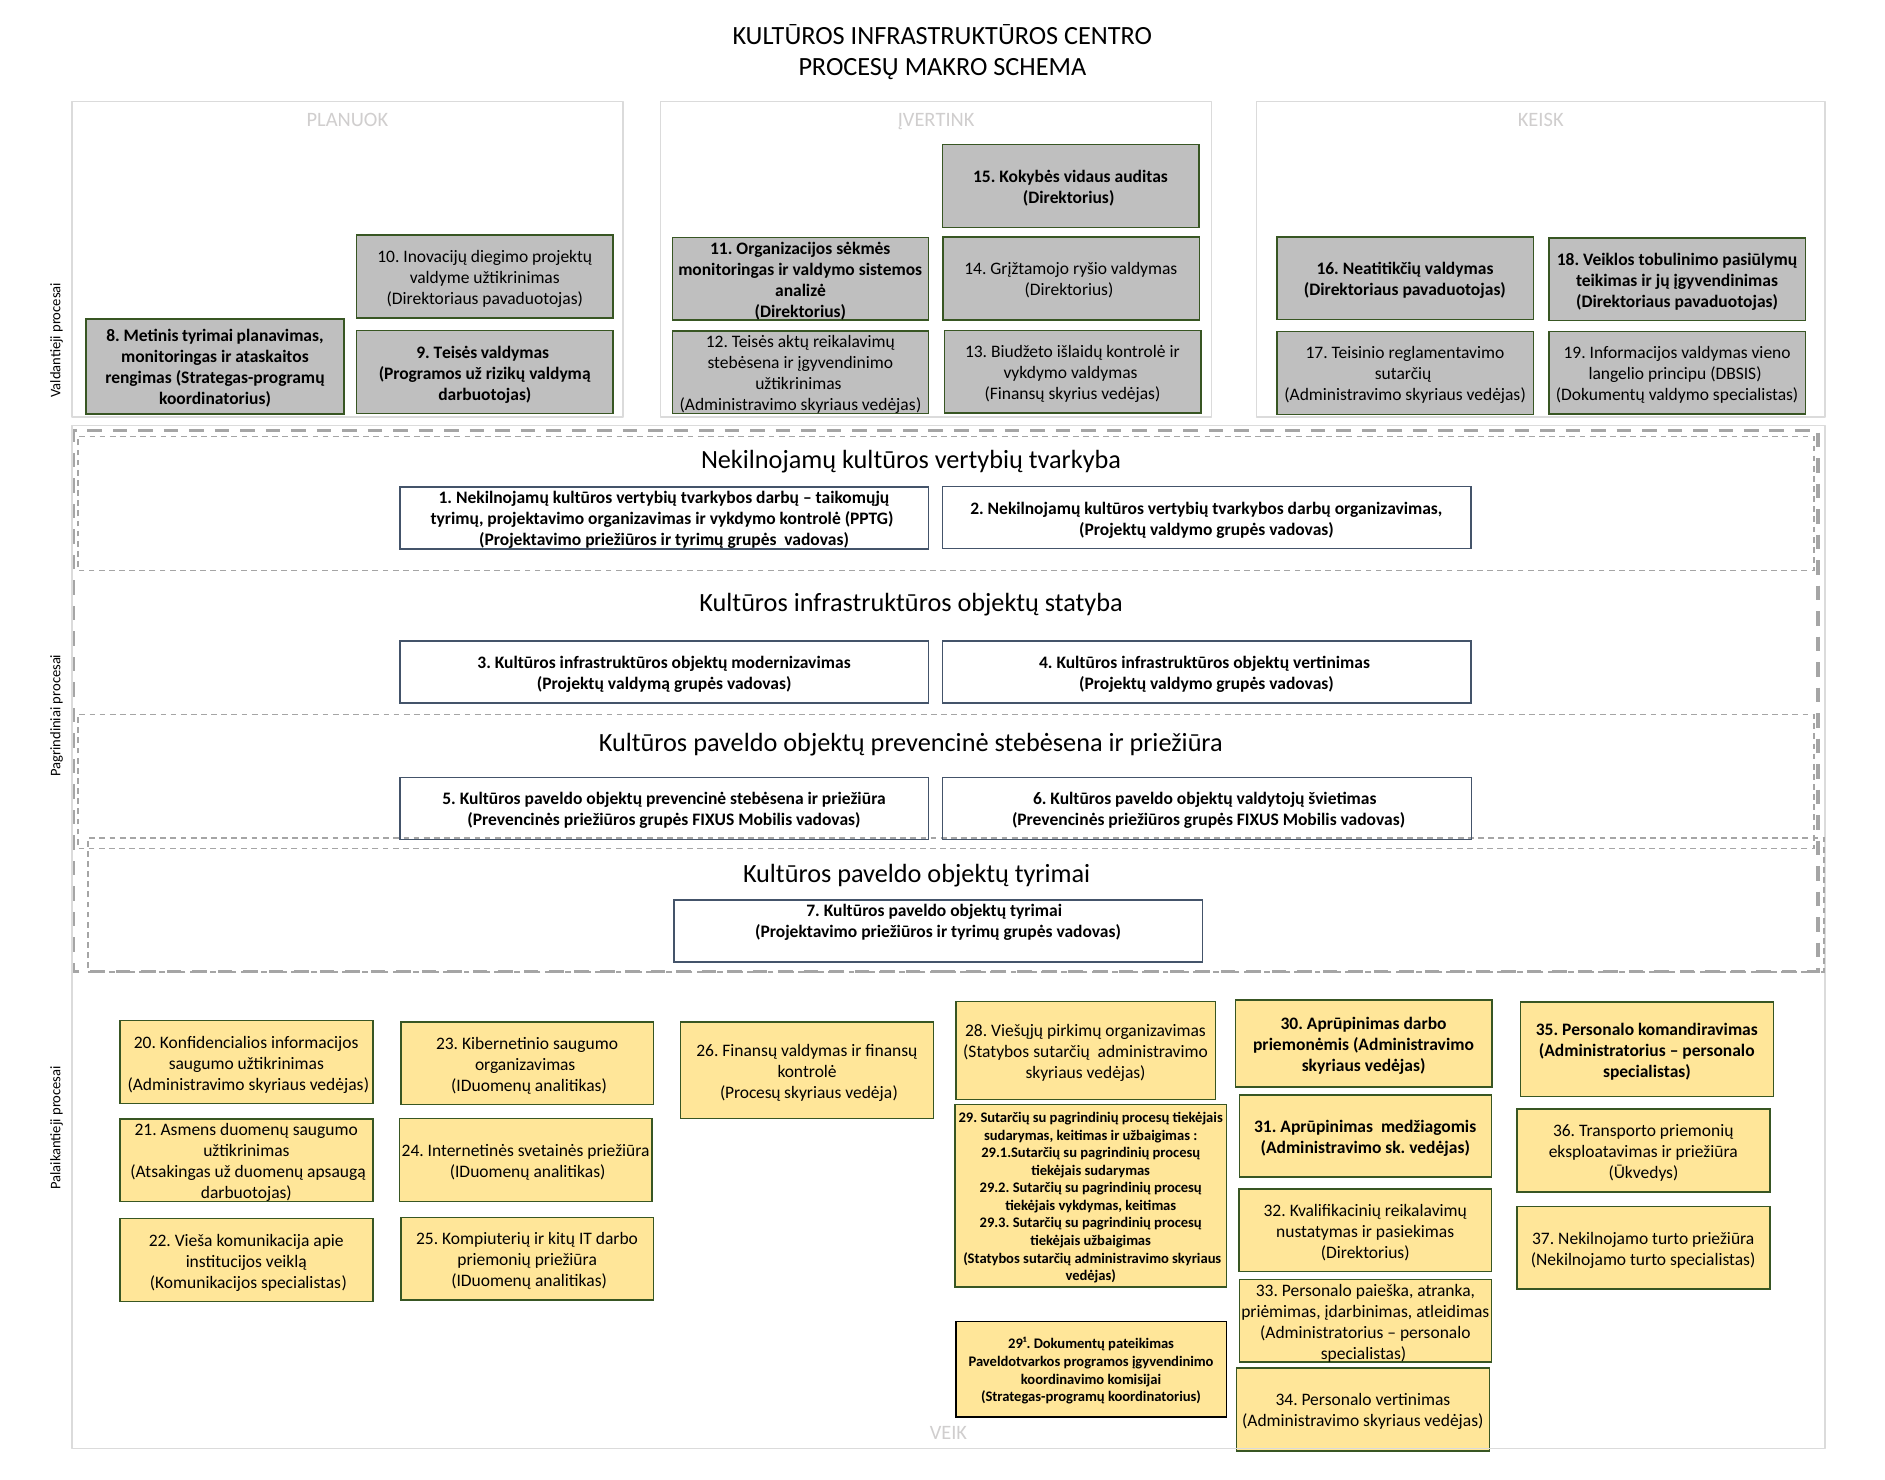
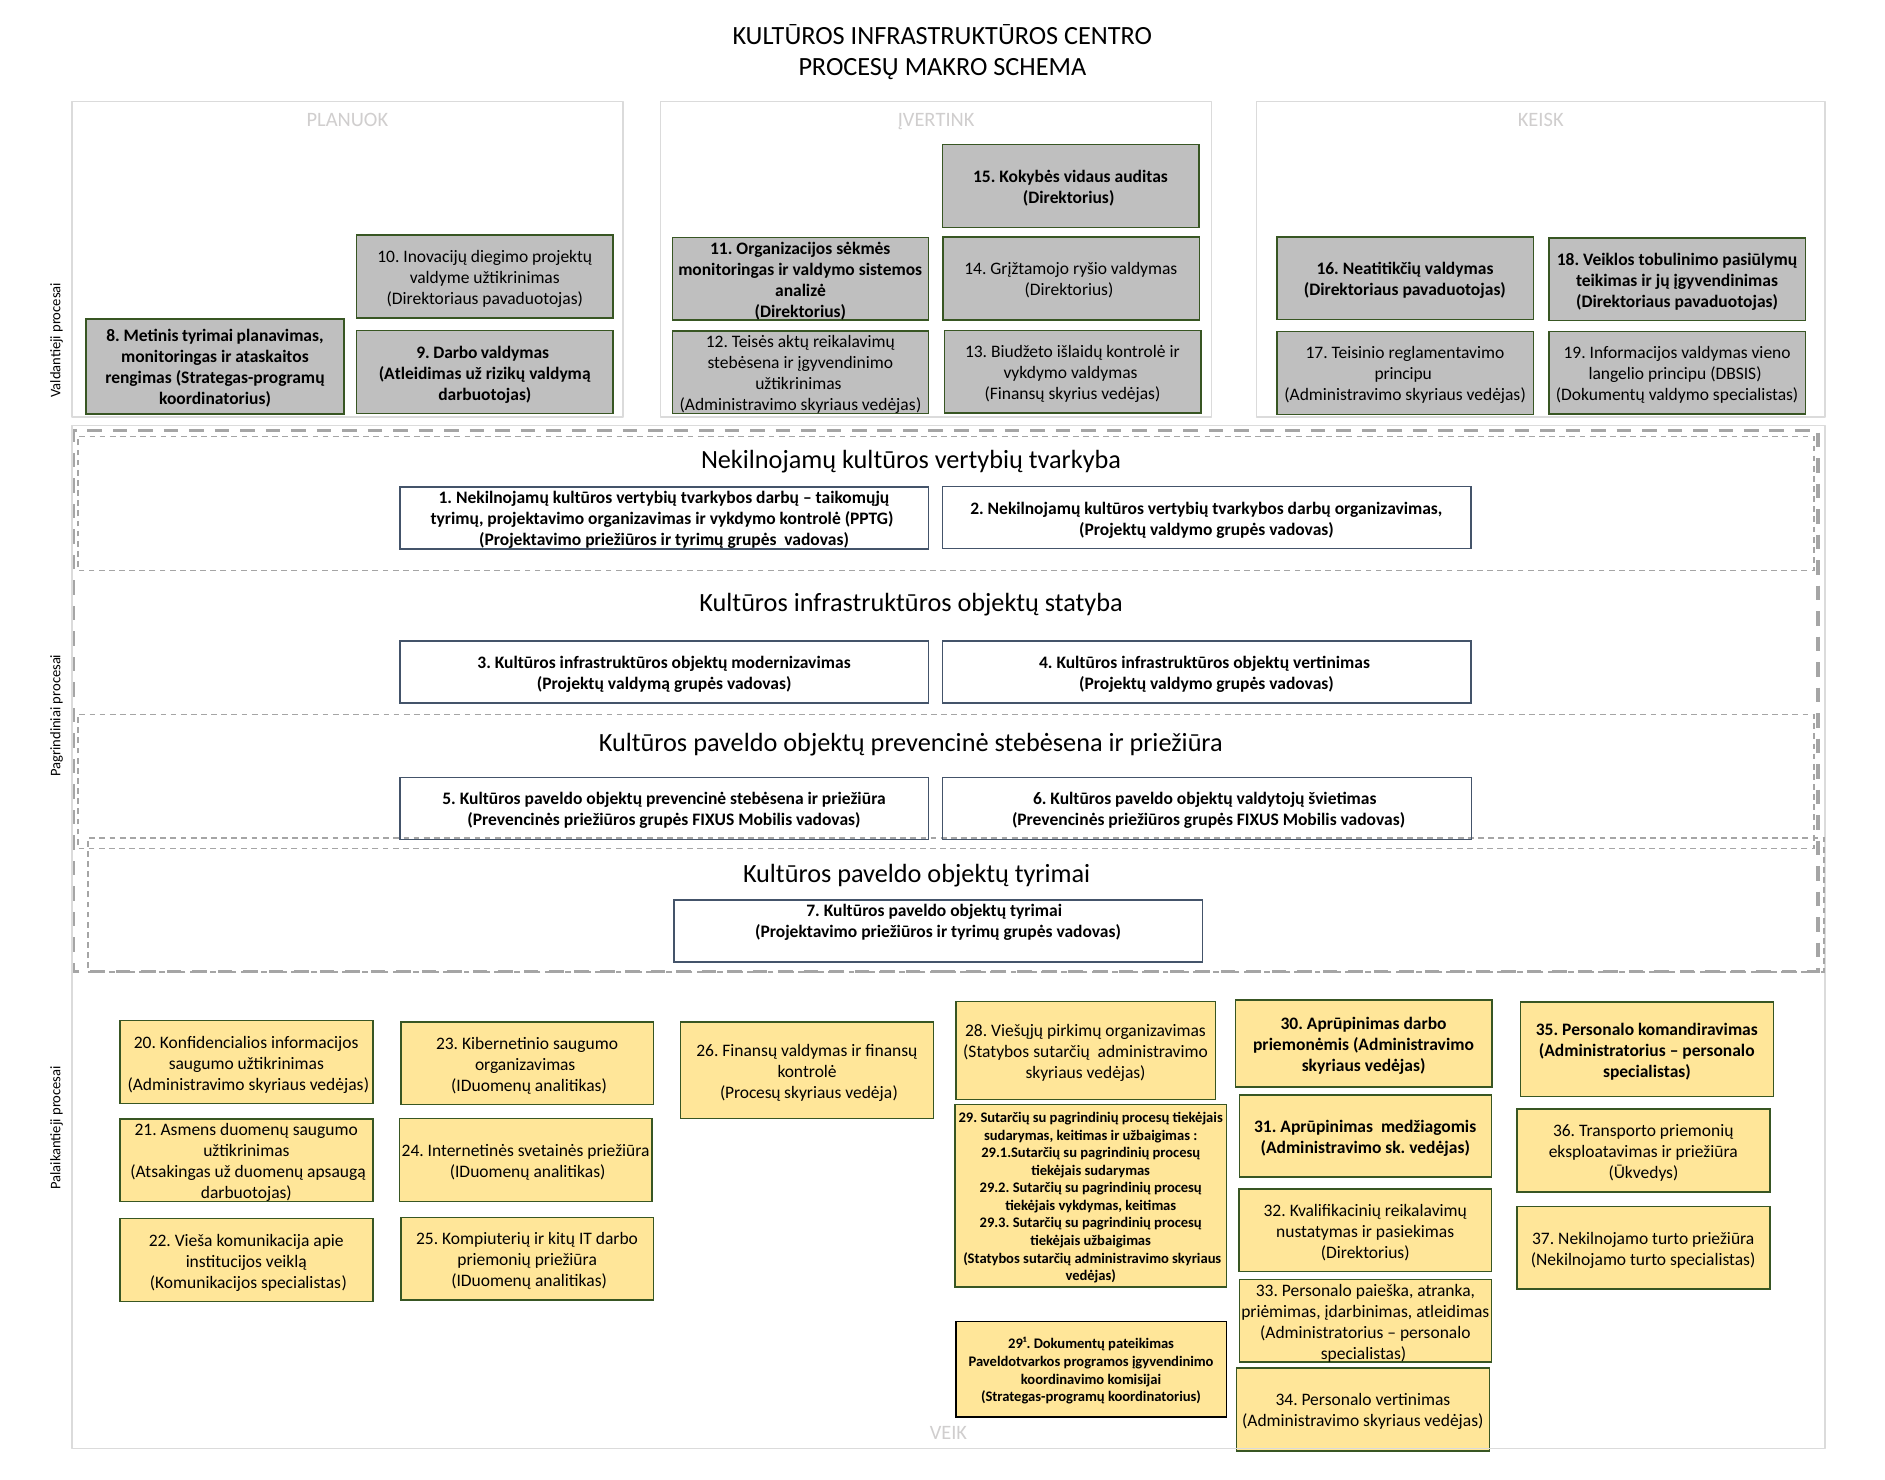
9 Teisės: Teisės -> Darbo (455, 352)
Programos: Programos -> Atleidimas (420, 373)
sutarčių: sutarčių -> principu (1403, 374)
